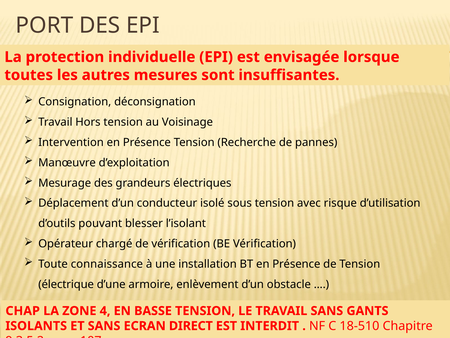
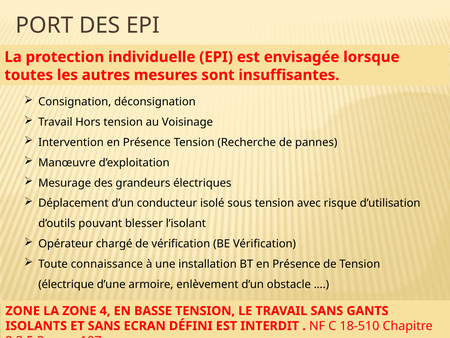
CHAP: CHAP -> ZONE (23, 310)
DIRECT: DIRECT -> DÉFINI (191, 325)
